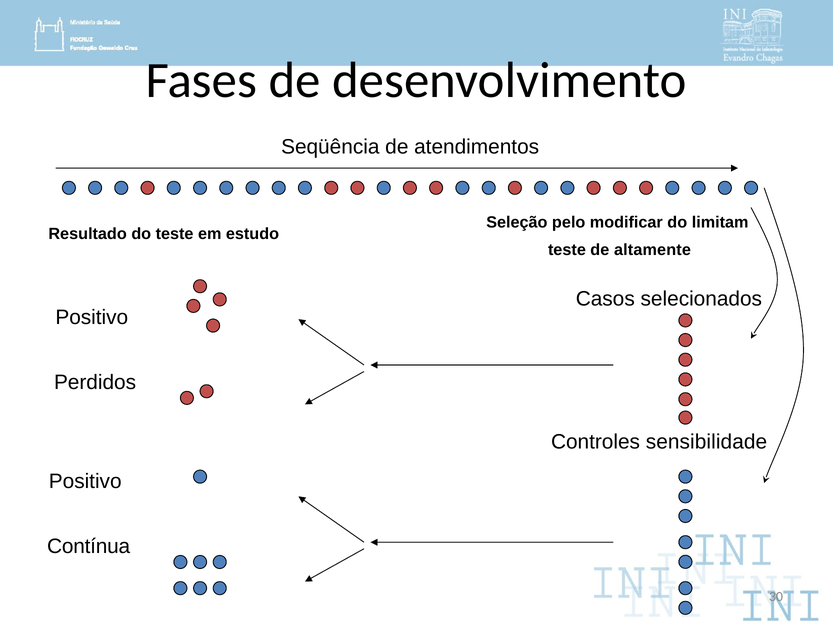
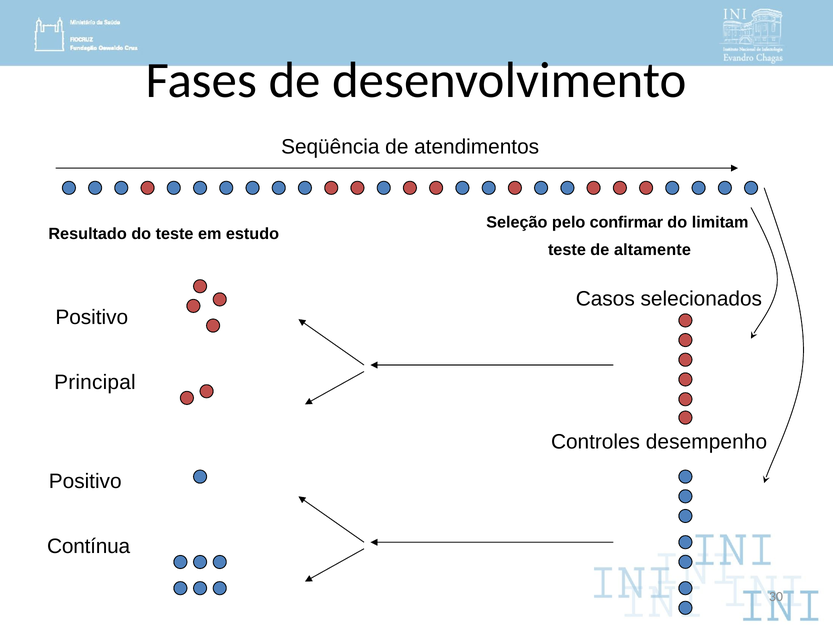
modificar: modificar -> confirmar (626, 222)
Perdidos: Perdidos -> Principal (95, 382)
sensibilidade: sensibilidade -> desempenho (706, 442)
